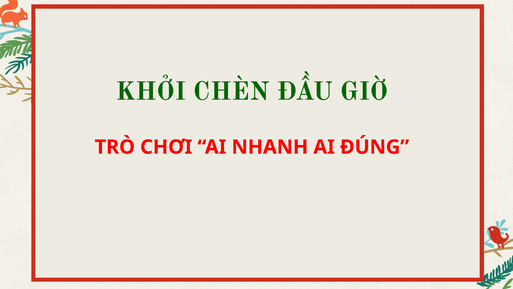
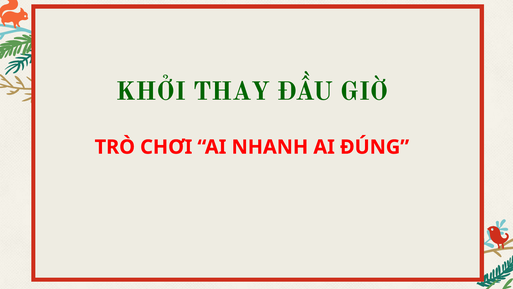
CHÈN: CHÈN -> THAY (232, 91)
